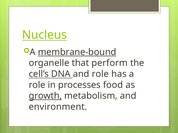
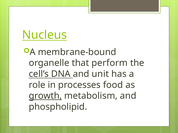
membrane-bound underline: present -> none (77, 52)
and role: role -> unit (100, 74)
environment: environment -> phospholipid (58, 107)
